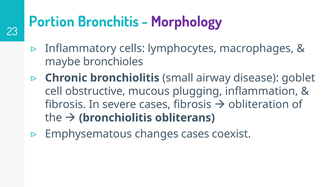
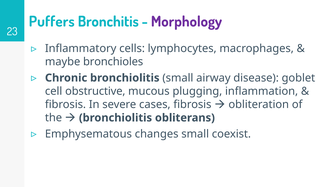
Portion: Portion -> Puffers (52, 22)
changes cases: cases -> small (195, 134)
